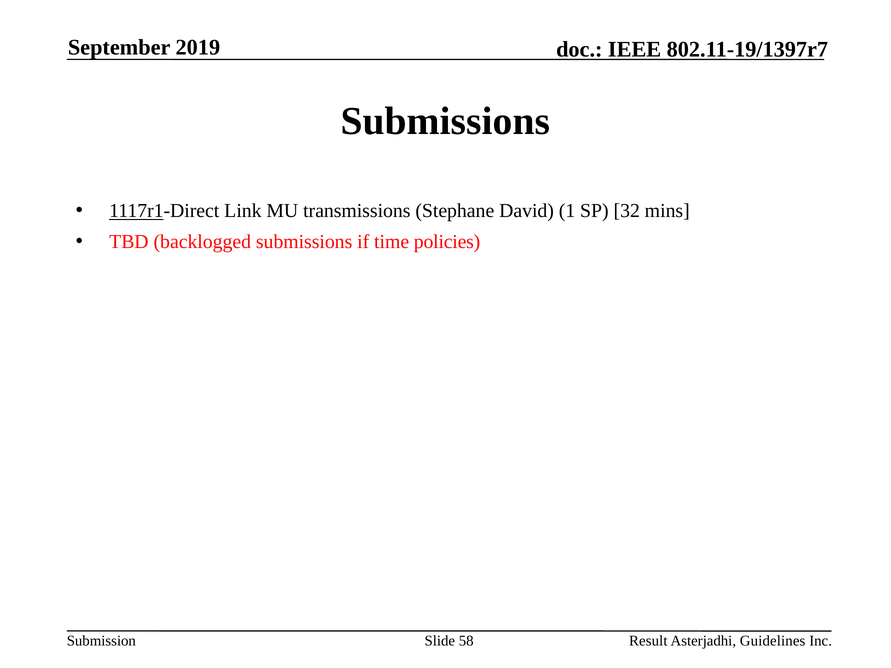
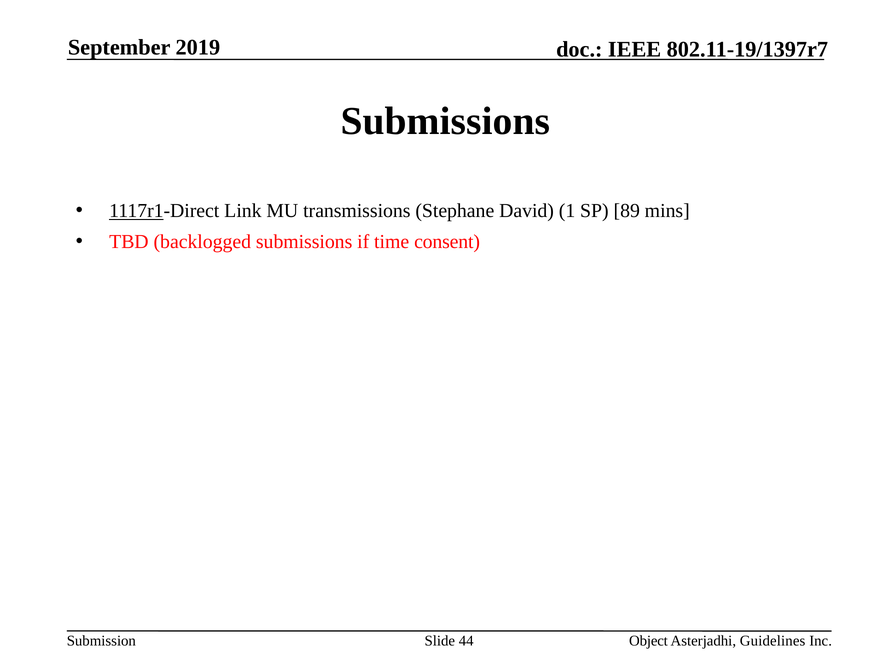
32: 32 -> 89 (627, 211)
policies: policies -> consent (447, 242)
58: 58 -> 44 (466, 641)
Result: Result -> Object (648, 641)
